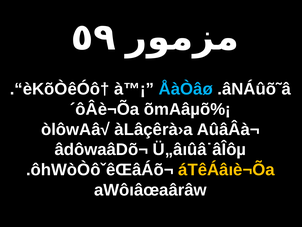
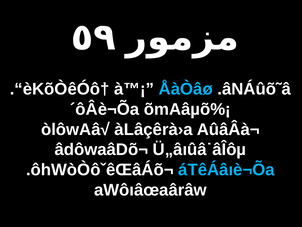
áTêÁâıè¬Õa colour: yellow -> light blue (226, 169)
